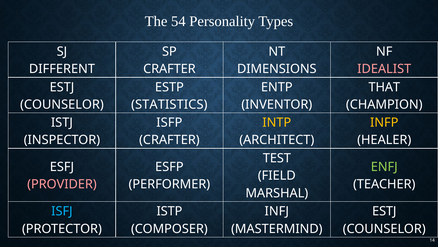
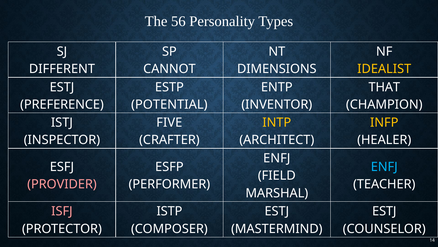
54: 54 -> 56 (178, 21)
CRAFTER: CRAFTER -> CANNOT (169, 69)
IDEALIST colour: pink -> yellow (384, 69)
COUNSELOR: COUNSELOR -> PREFERENCE (62, 104)
STATISTICS: STATISTICS -> POTENTIAL (169, 104)
ISFP: ISFP -> FIVE (169, 122)
TEST: TEST -> ENFJ (277, 158)
ENFJ colour: light green -> light blue (384, 167)
ISFJ colour: light blue -> pink (62, 211)
INFJ: INFJ -> ESTJ (277, 211)
